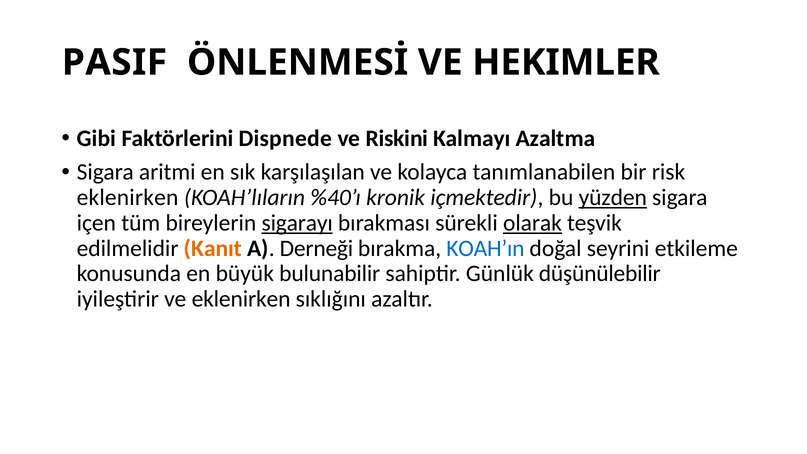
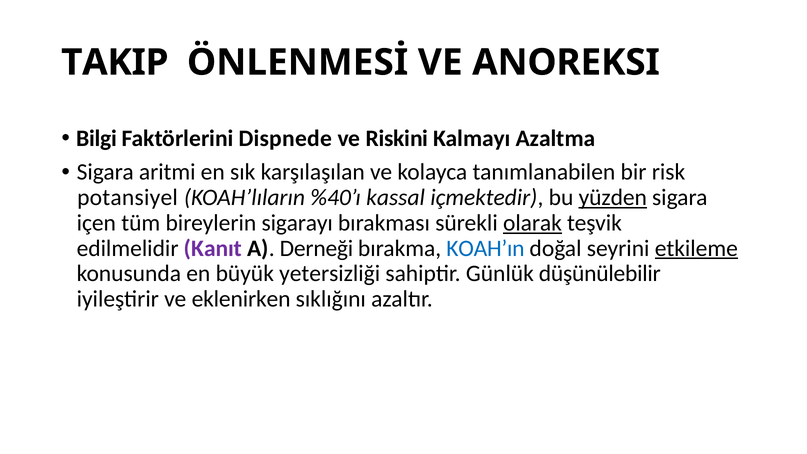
PASIF: PASIF -> TAKIP (115, 62)
HEKIMLER: HEKIMLER -> ANOREKSI (566, 62)
Gibi: Gibi -> Bilgi (97, 138)
eklenirken: eklenirken -> potansiyel (127, 198)
kronik: kronik -> kassal (396, 198)
sigarayı underline: present -> none (297, 223)
Kanıt colour: orange -> purple (213, 248)
etkileme underline: none -> present (696, 248)
bulunabilir: bulunabilir -> yetersizliği (330, 274)
